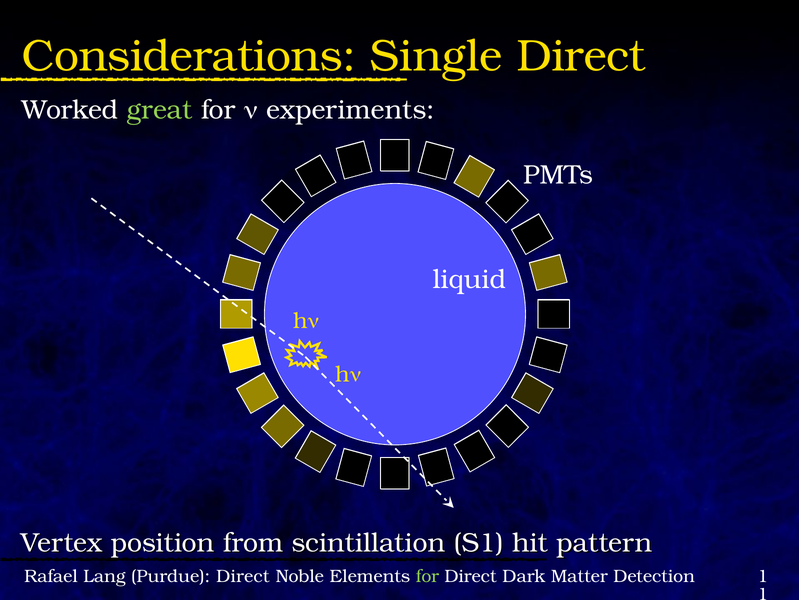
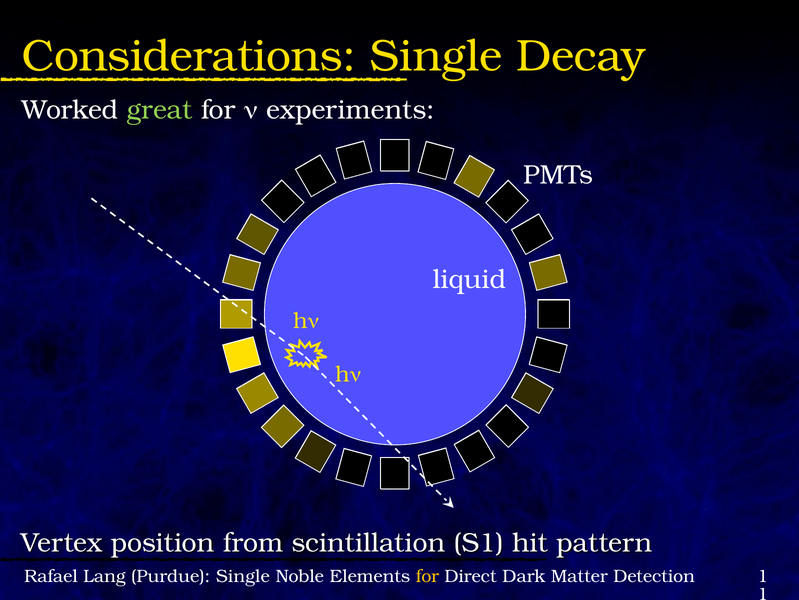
Single Direct: Direct -> Decay (581, 56)
Direct: Direct -> Single (243, 576)
for colour: light green -> yellow (427, 576)
